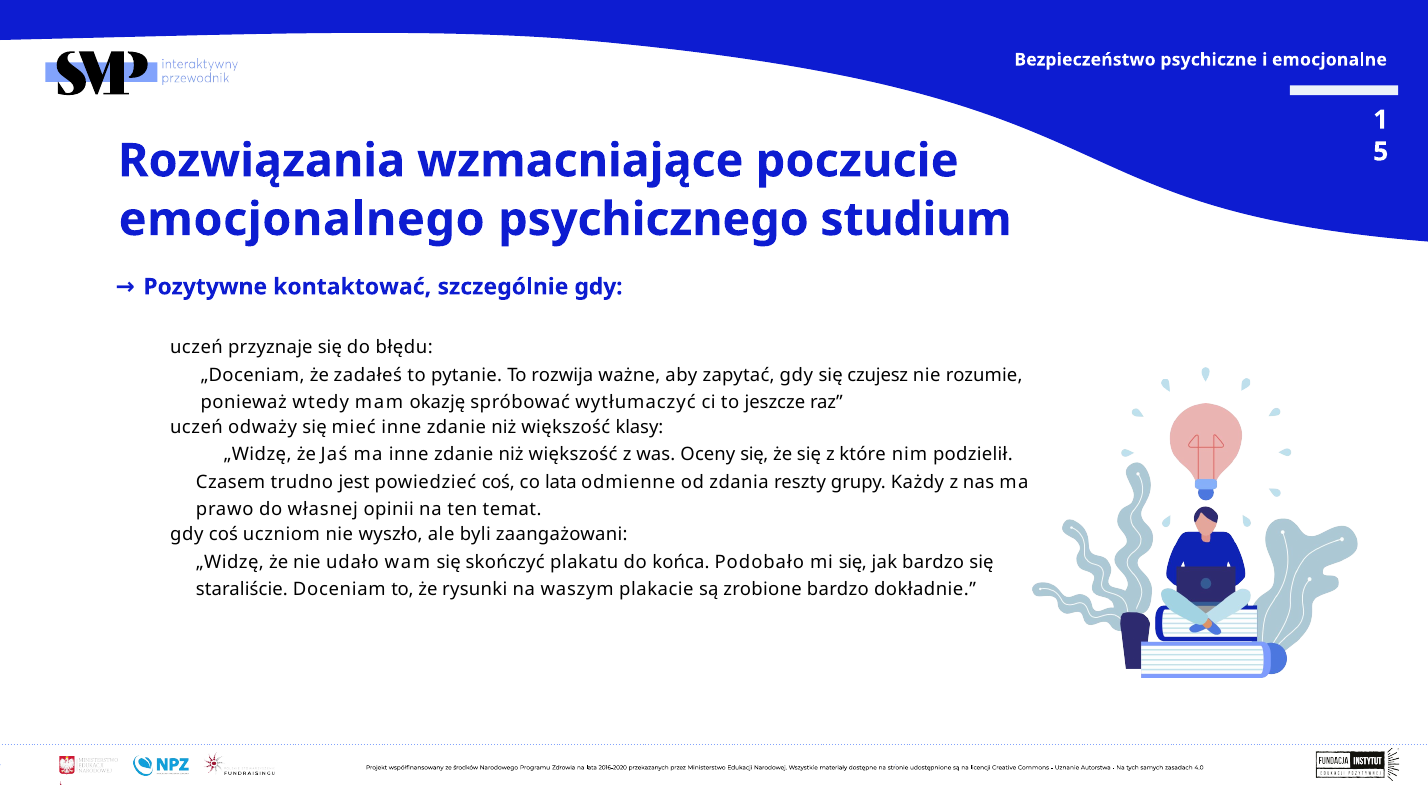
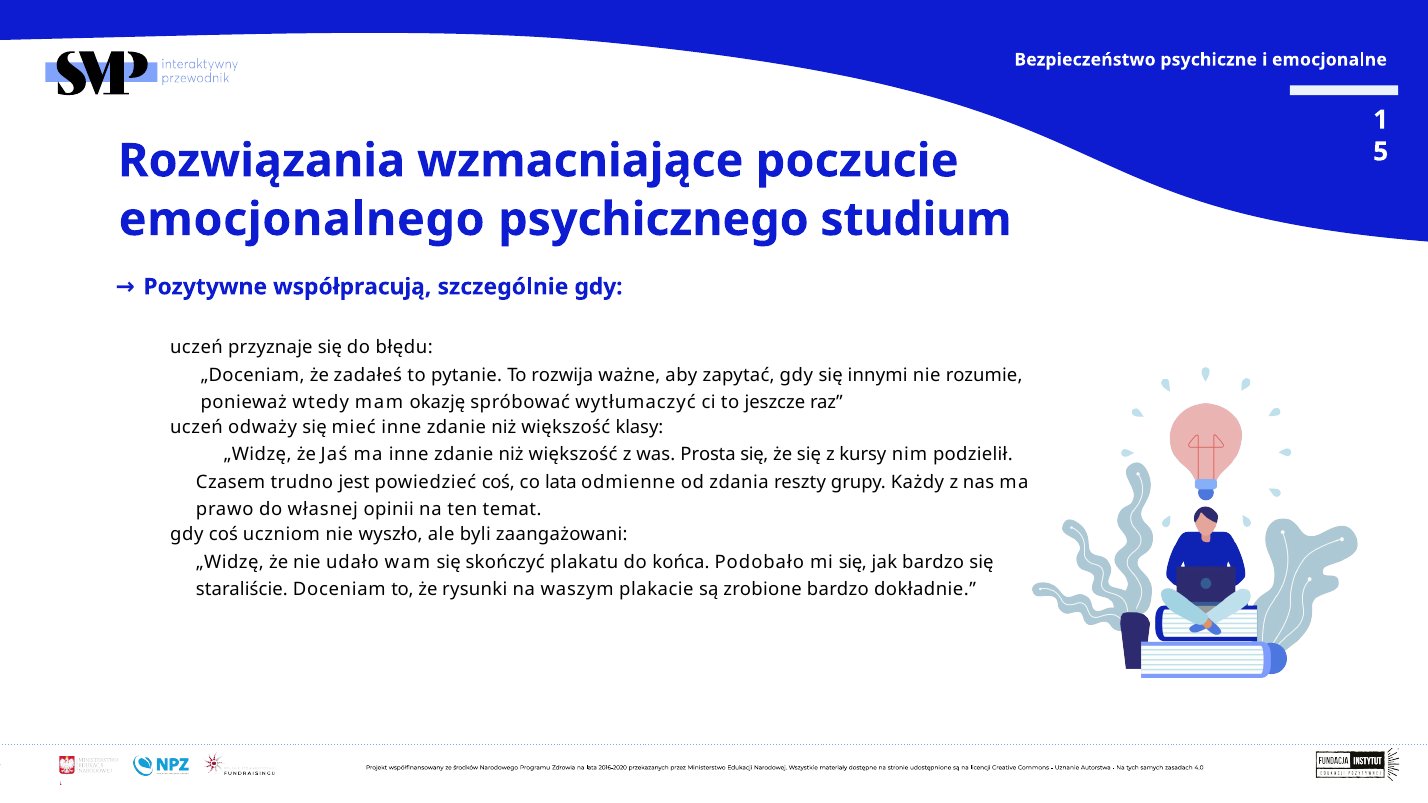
kontaktować: kontaktować -> współpracują (352, 287)
czujesz: czujesz -> innymi (878, 376)
Oceny: Oceny -> Prosta (708, 454)
które: które -> kursy (863, 454)
